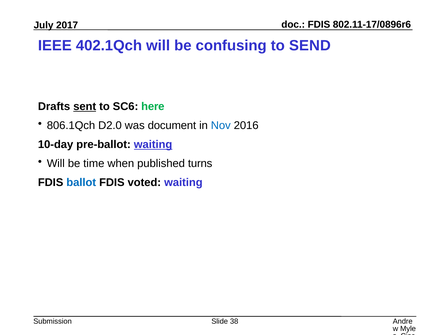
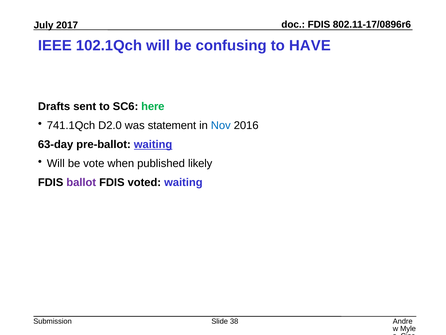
402.1Qch: 402.1Qch -> 102.1Qch (109, 46)
SEND: SEND -> HAVE (310, 46)
sent underline: present -> none (85, 106)
806.1Qch: 806.1Qch -> 741.1Qch (71, 125)
document: document -> statement (172, 125)
10-day: 10-day -> 63-day (56, 144)
time: time -> vote (94, 163)
turns: turns -> likely (200, 163)
ballot colour: blue -> purple (81, 182)
